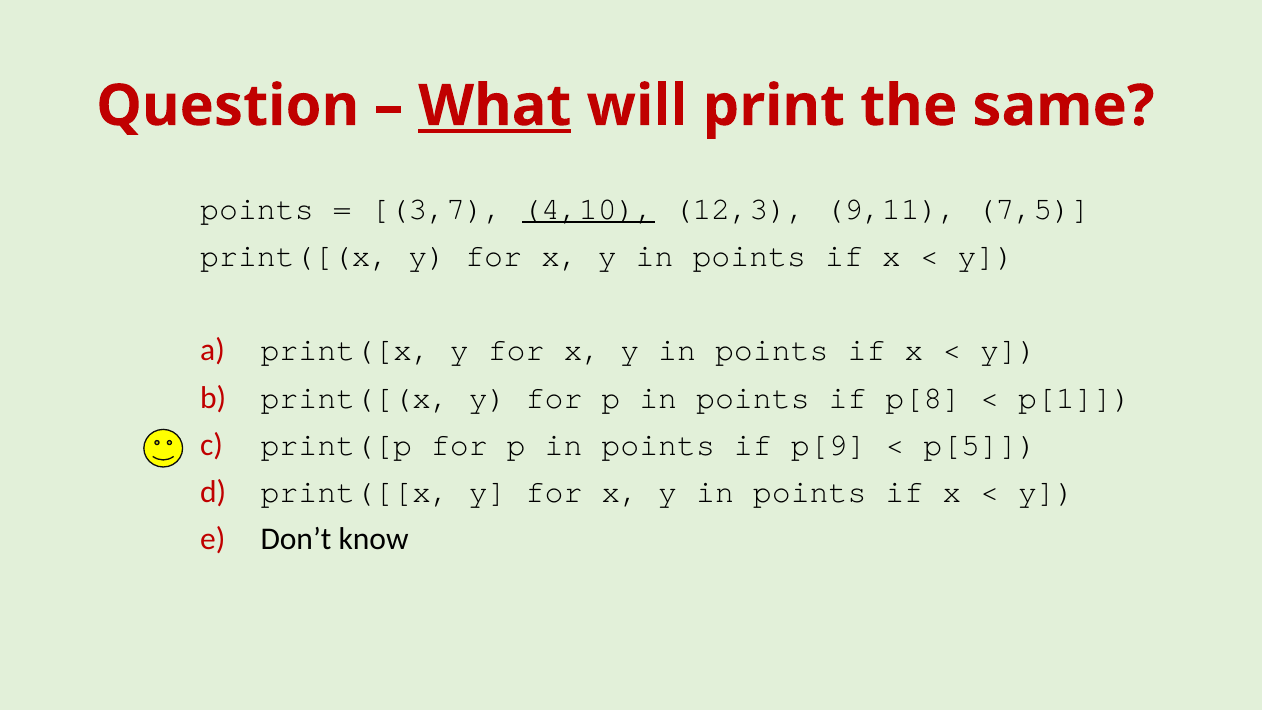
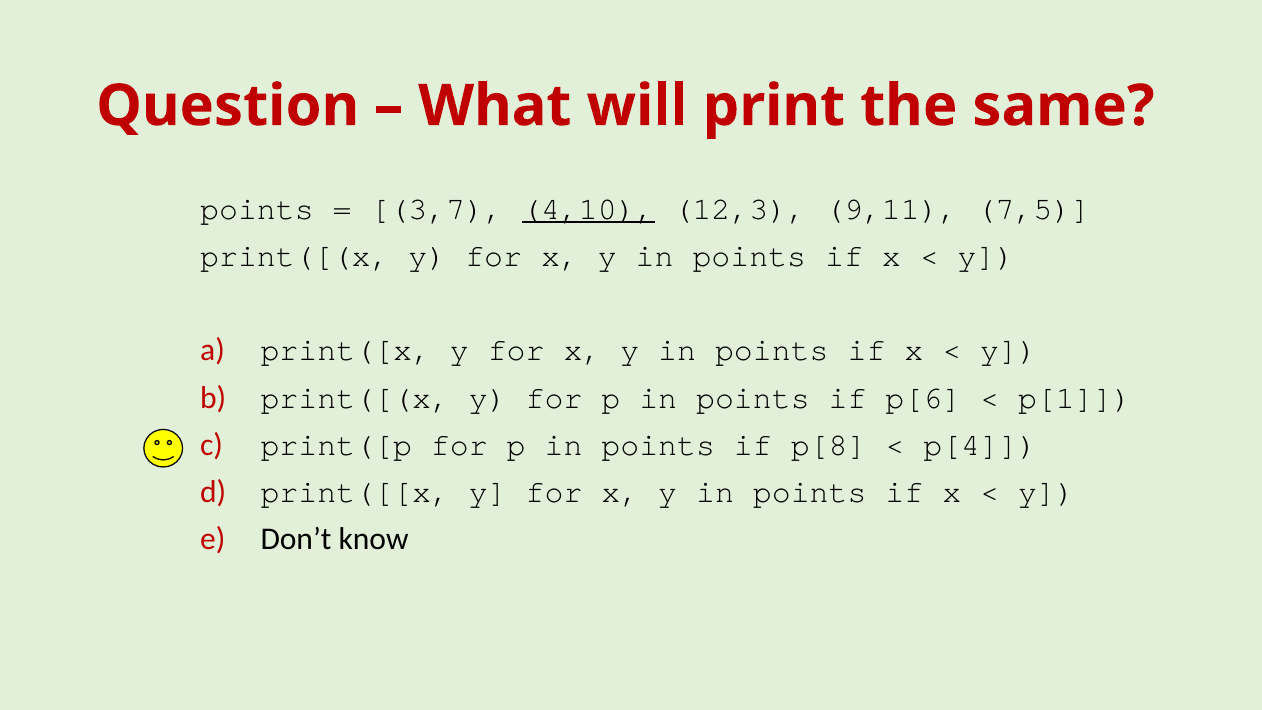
What underline: present -> none (495, 106)
p[8: p[8 -> p[6 (923, 398)
p[9: p[9 -> p[8 (829, 445)
p[5: p[5 -> p[4 (980, 445)
